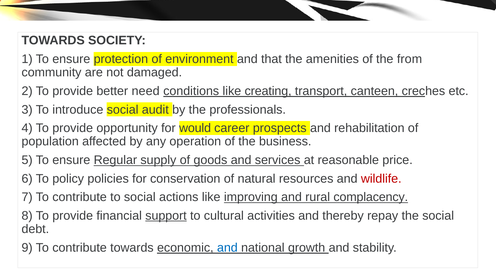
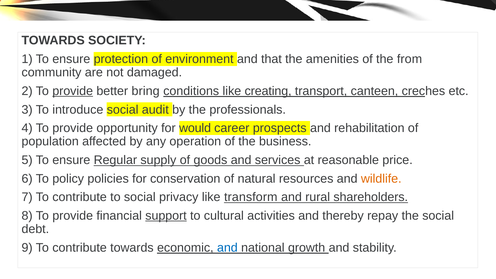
provide underline: none -> present (73, 91)
need: need -> bring (146, 91)
wildlife colour: red -> orange (381, 179)
actions: actions -> privacy (179, 197)
improving: improving -> transform (251, 197)
complacency: complacency -> shareholders (371, 197)
